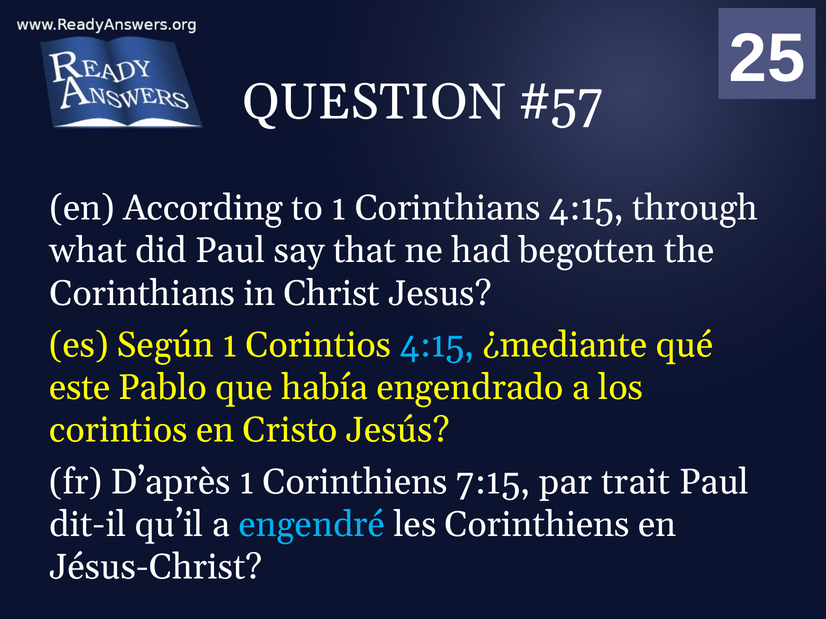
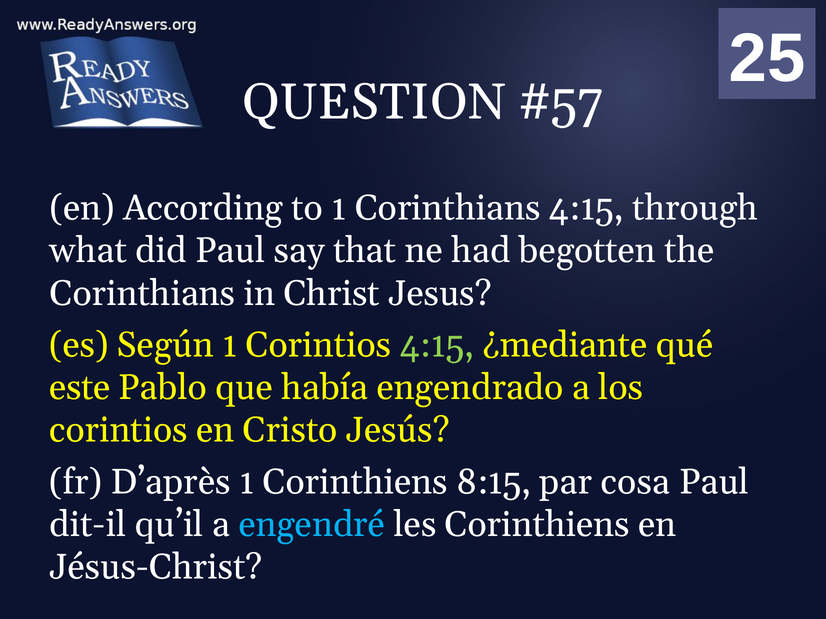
4:15 colour: light blue -> light green (437, 345)
7:15: 7:15 -> 8:15 (494, 482)
trait: trait -> cosa (635, 482)
